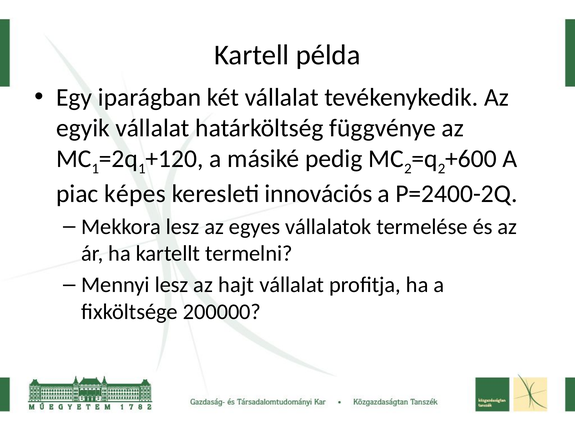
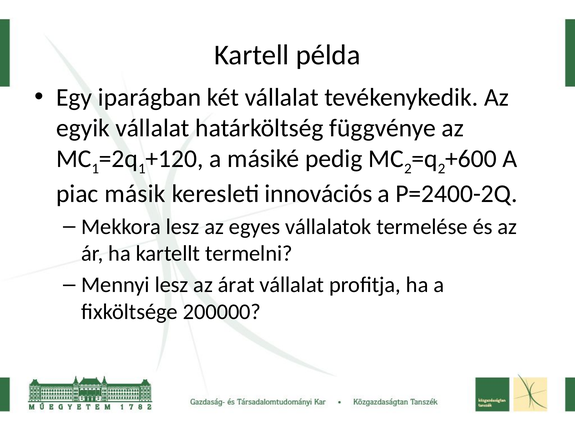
képes: képes -> másik (135, 194)
hajt: hajt -> árat (236, 285)
